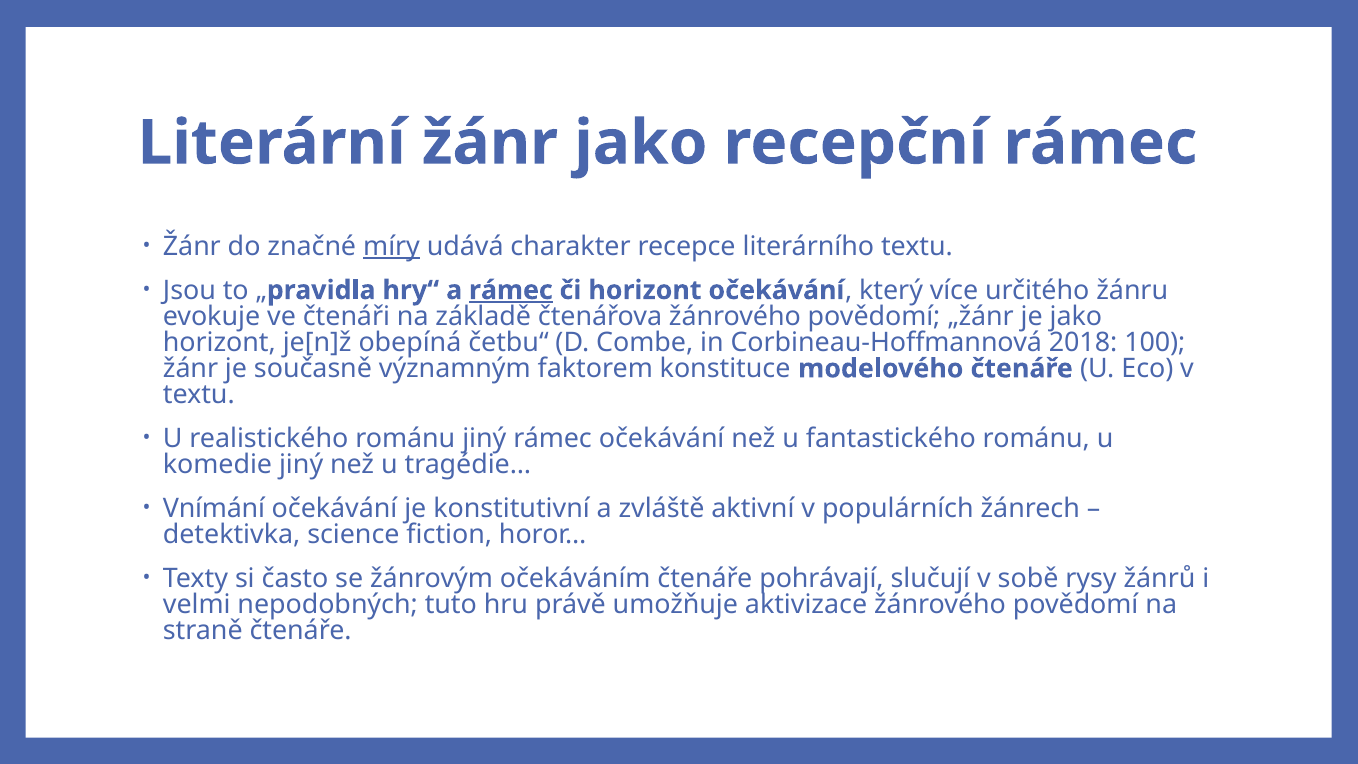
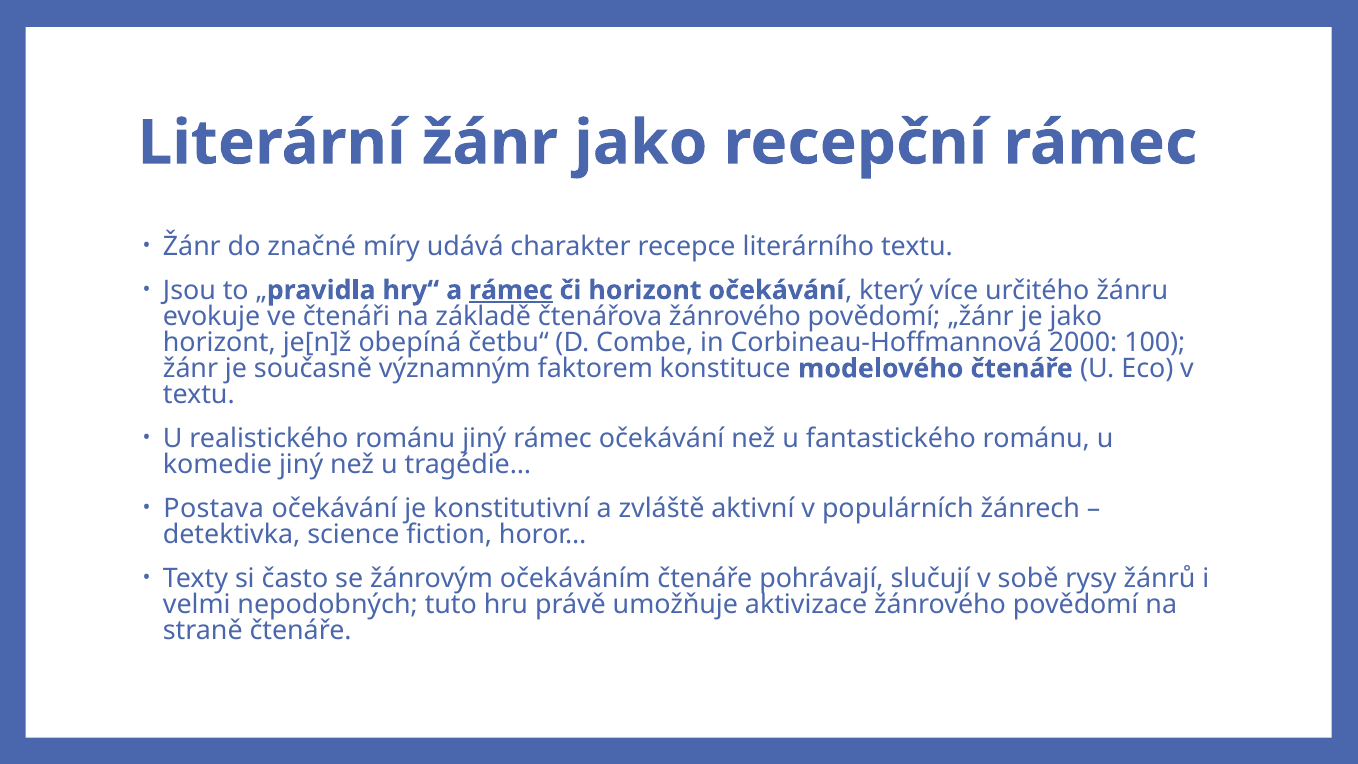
míry underline: present -> none (392, 246)
2018: 2018 -> 2000 (1083, 342)
Vnímání: Vnímání -> Postava (214, 509)
